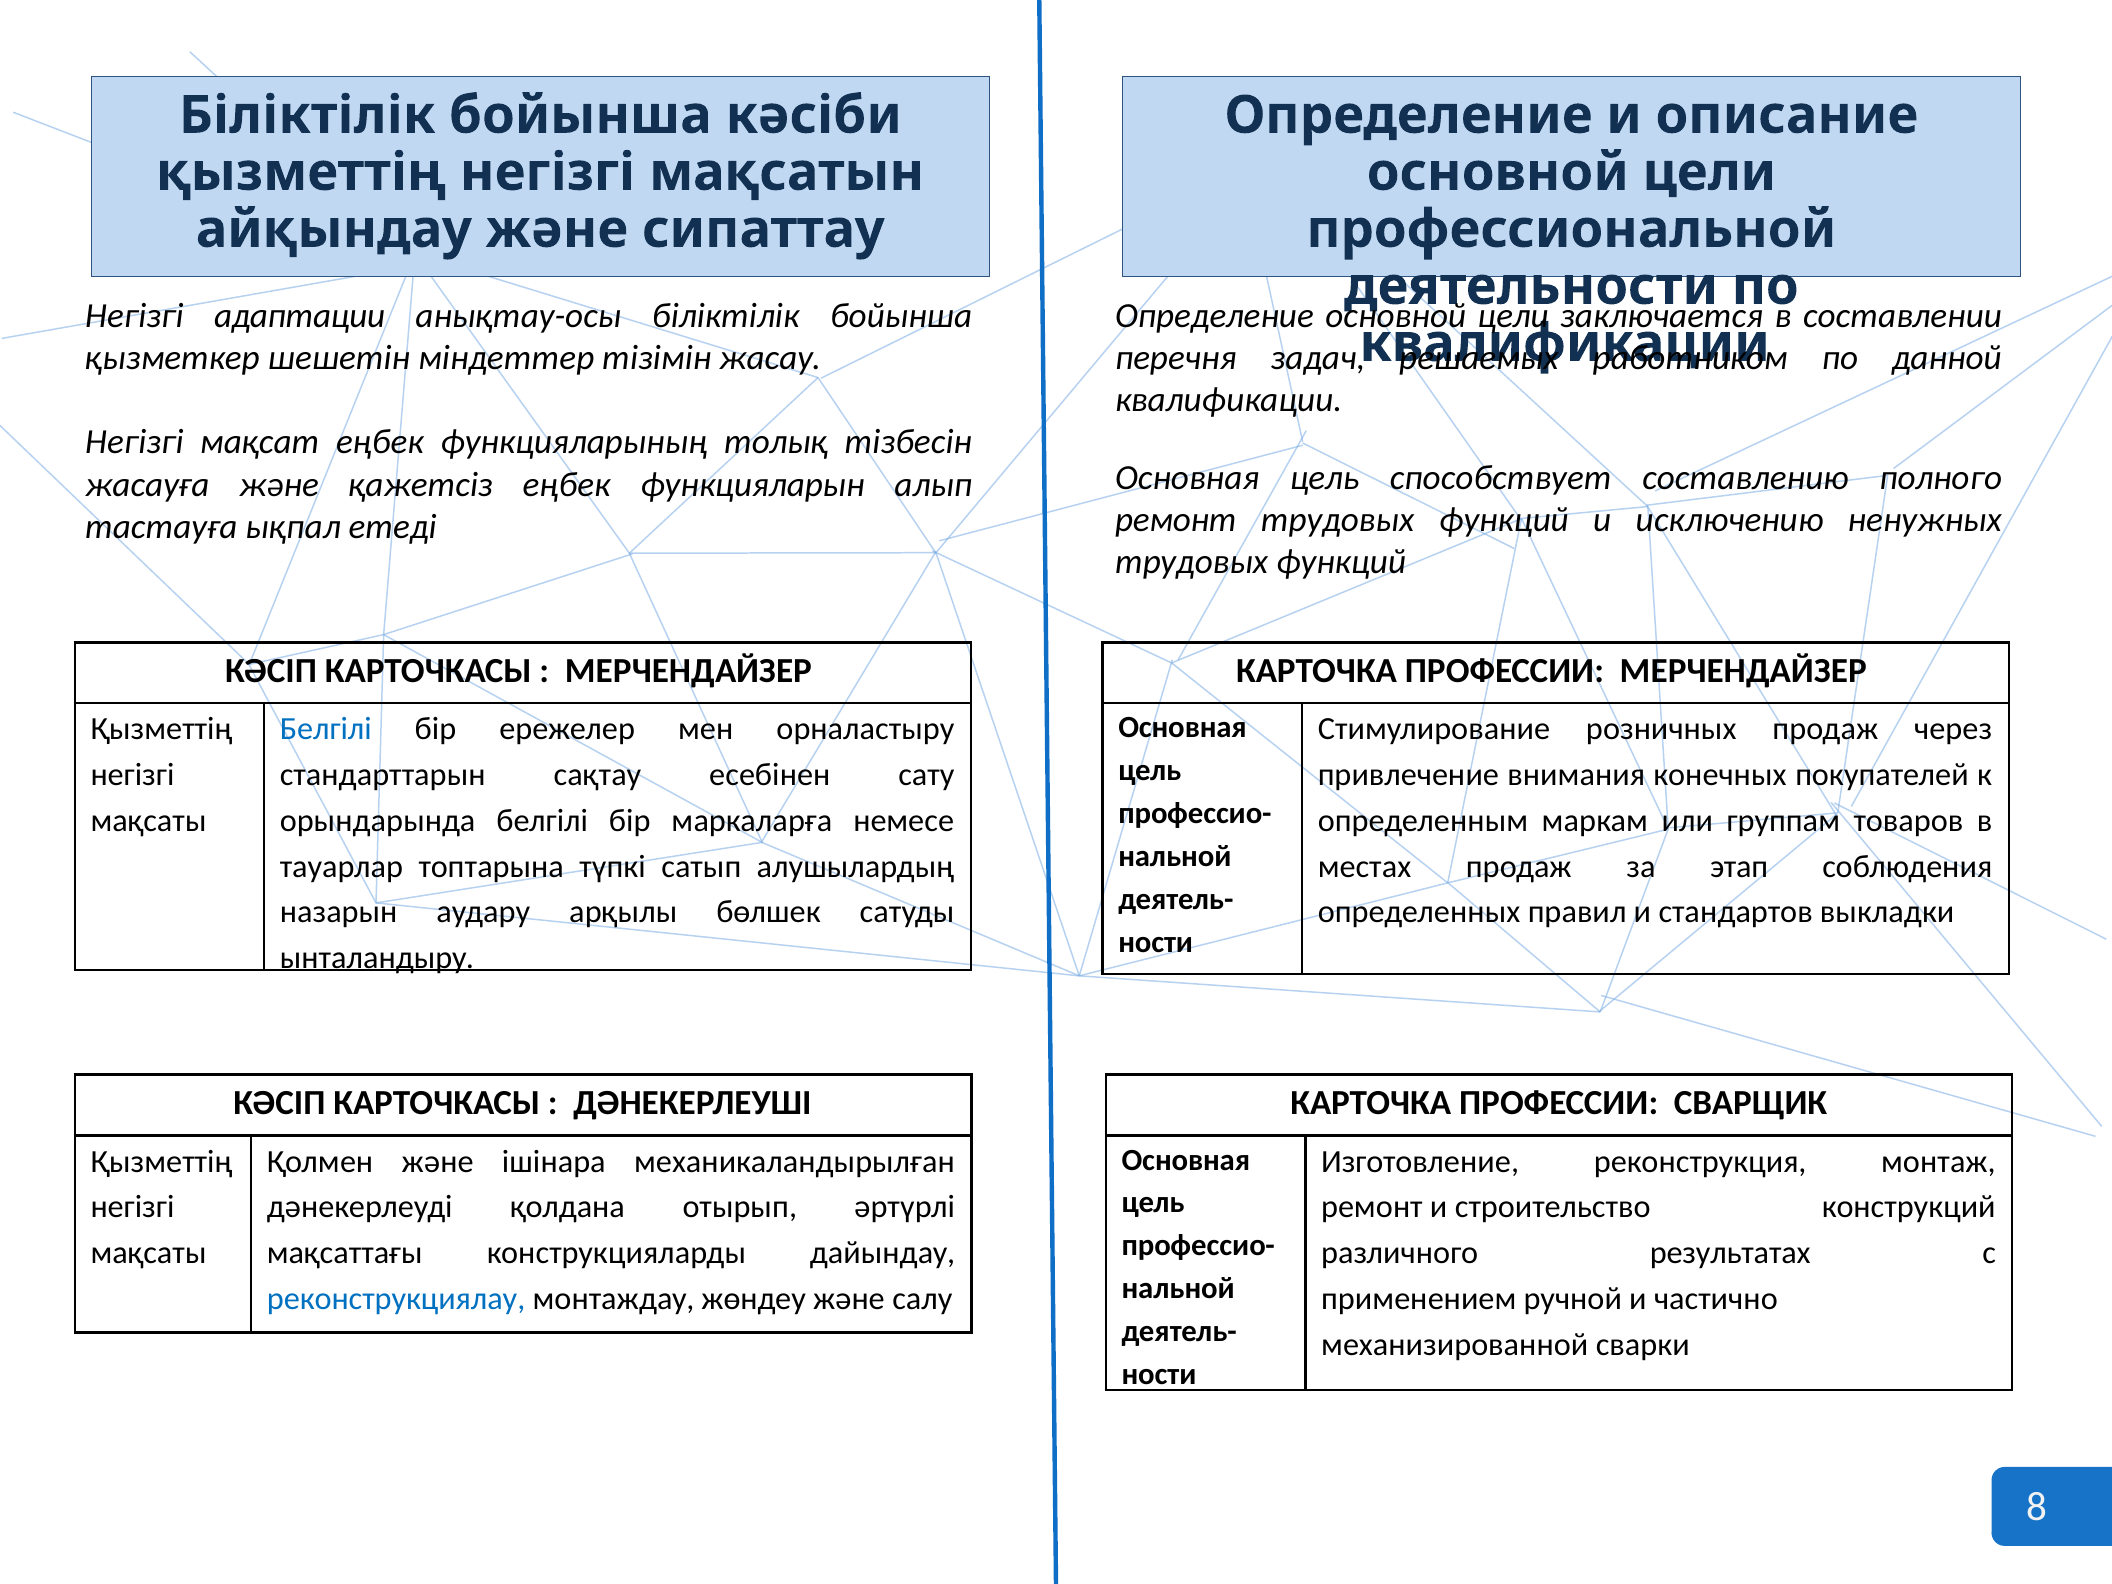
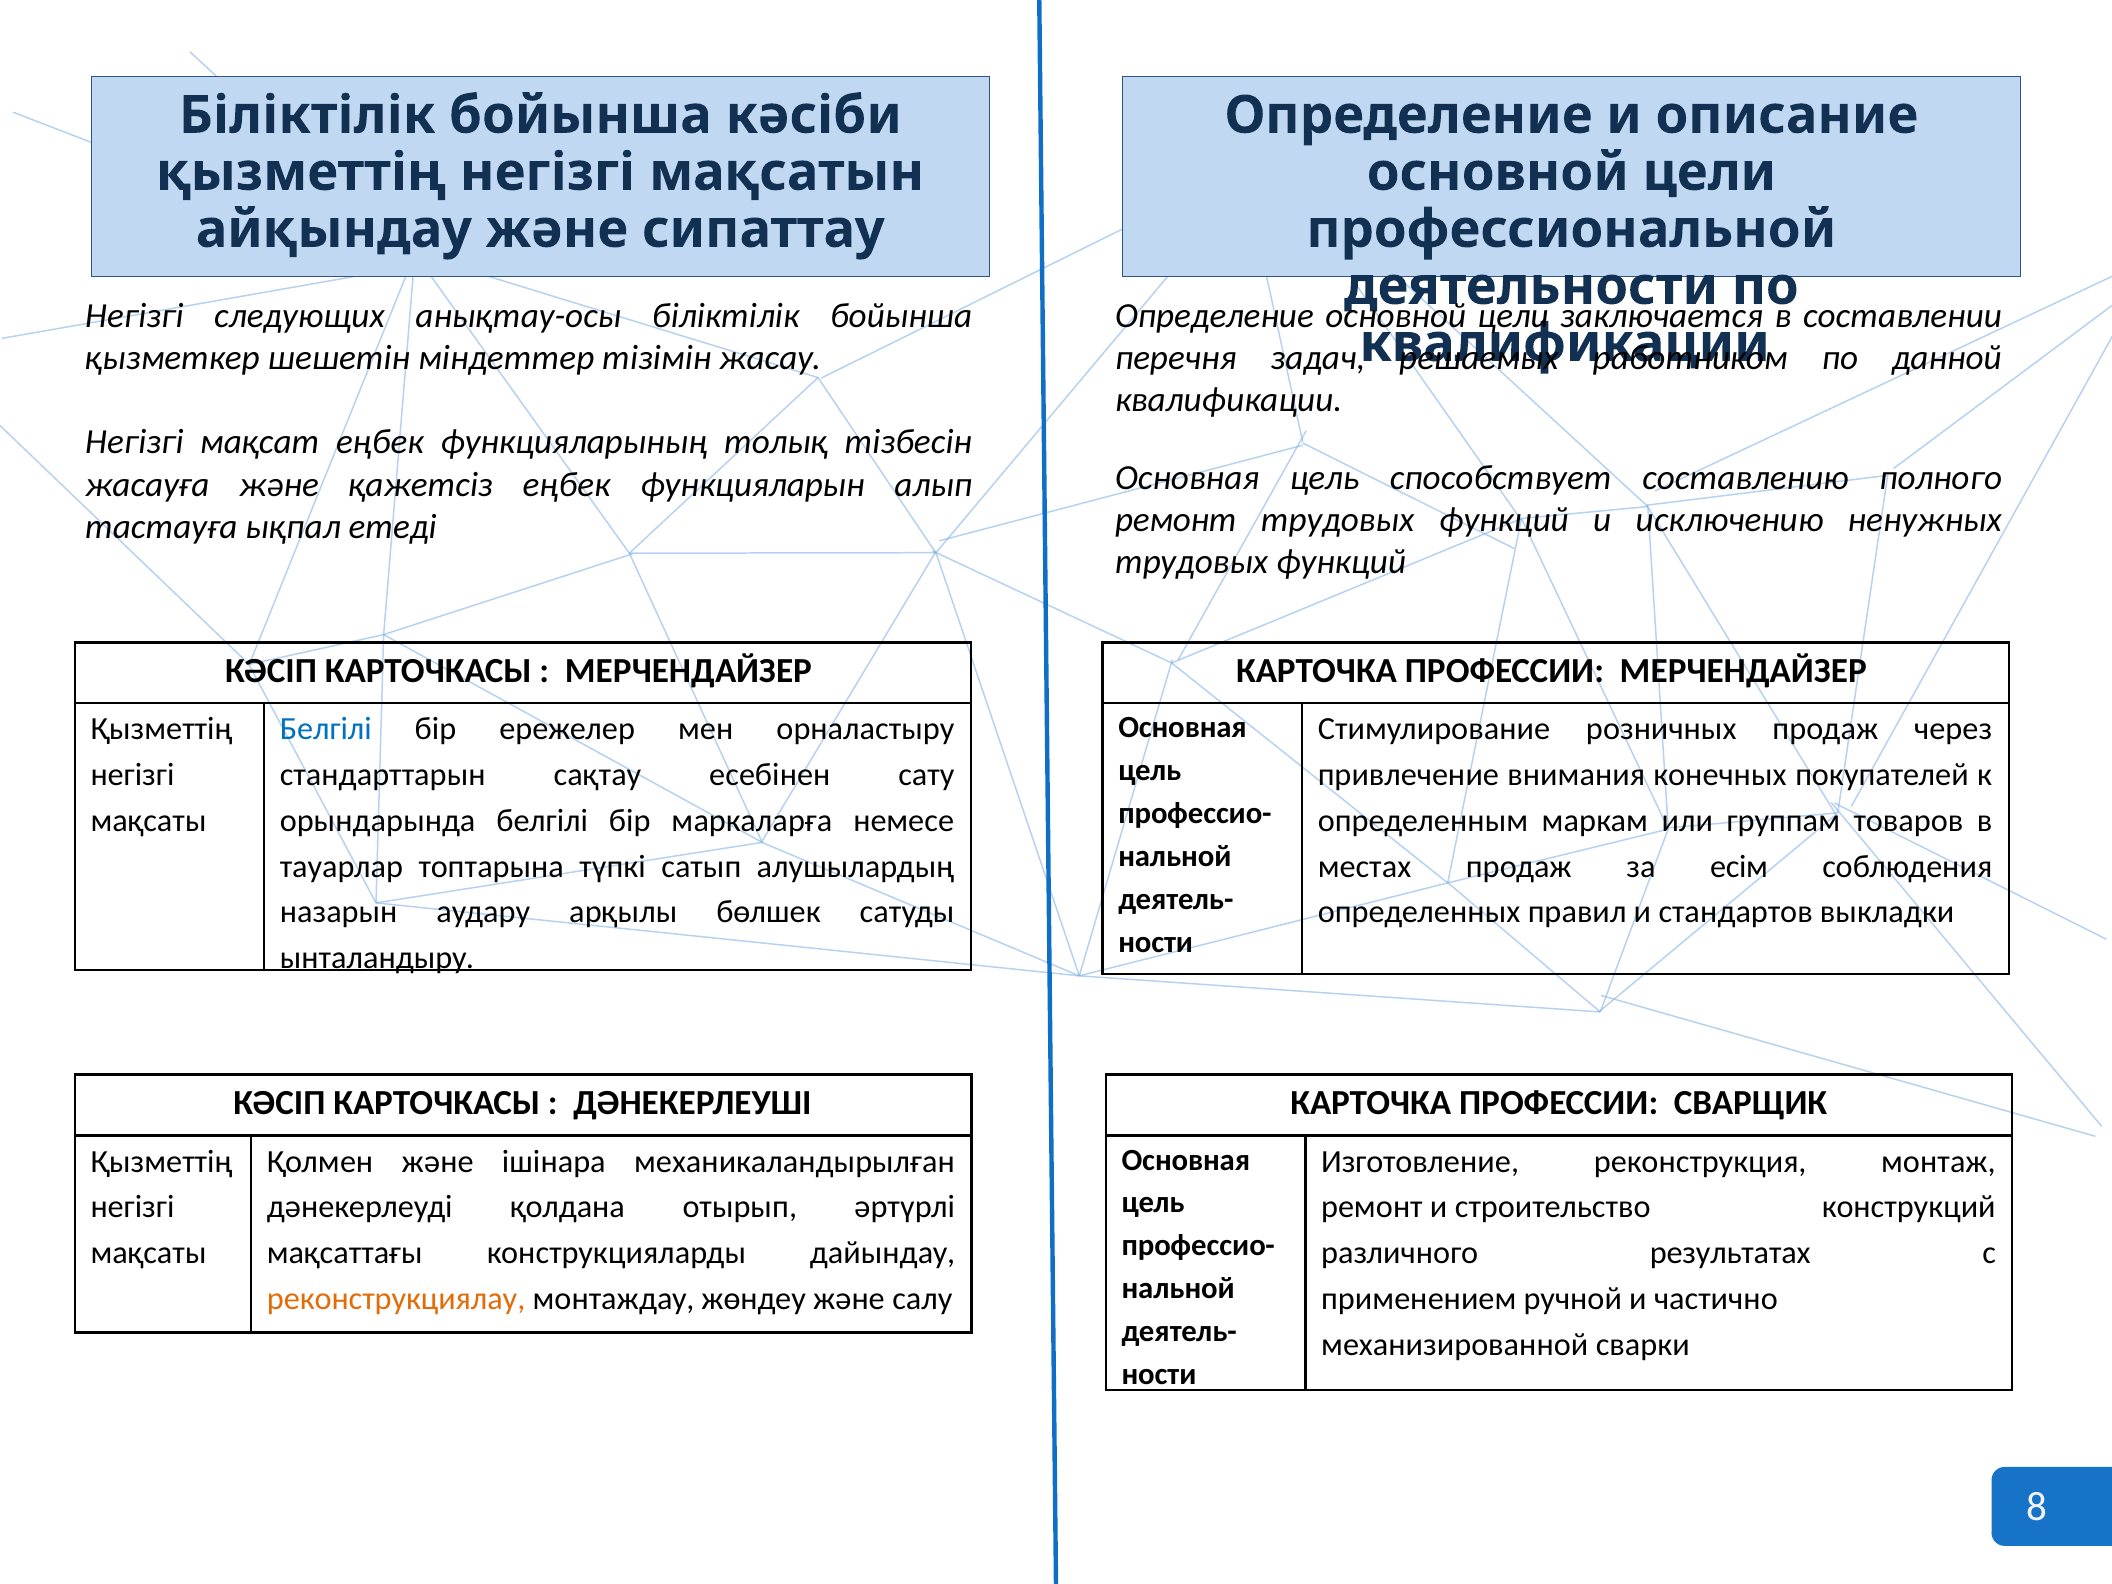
адаптации: адаптации -> следующих (299, 316)
этап: этап -> есім (1739, 866)
реконструкциялау colour: blue -> orange (396, 1299)
